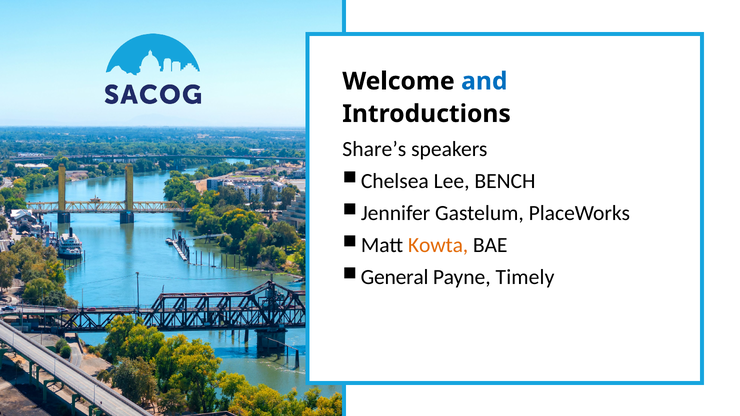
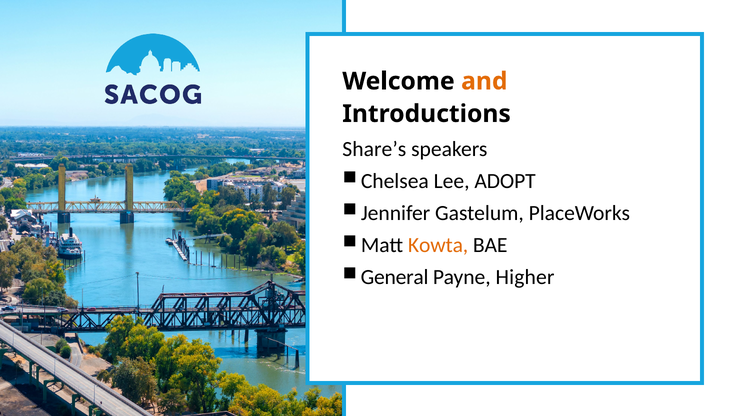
and colour: blue -> orange (484, 81)
BENCH: BENCH -> ADOPT (505, 181)
Timely: Timely -> Higher (525, 277)
